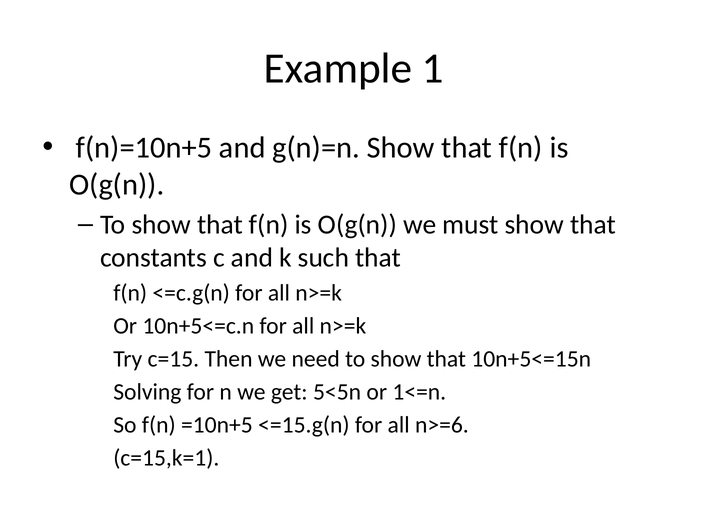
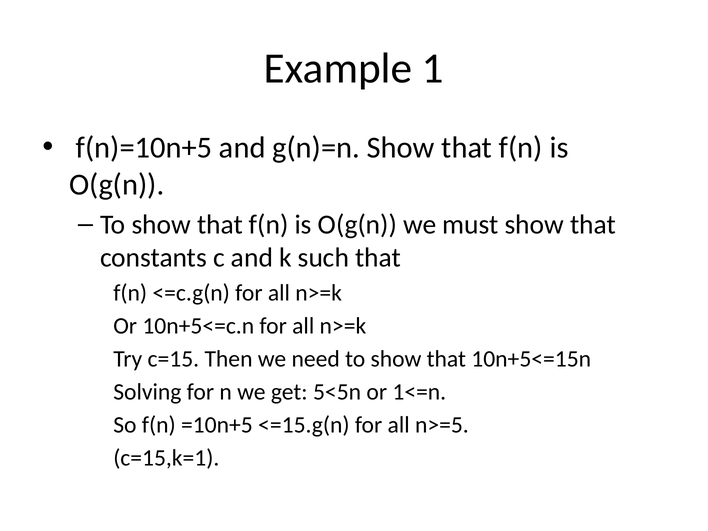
n>=6: n>=6 -> n>=5 (442, 425)
